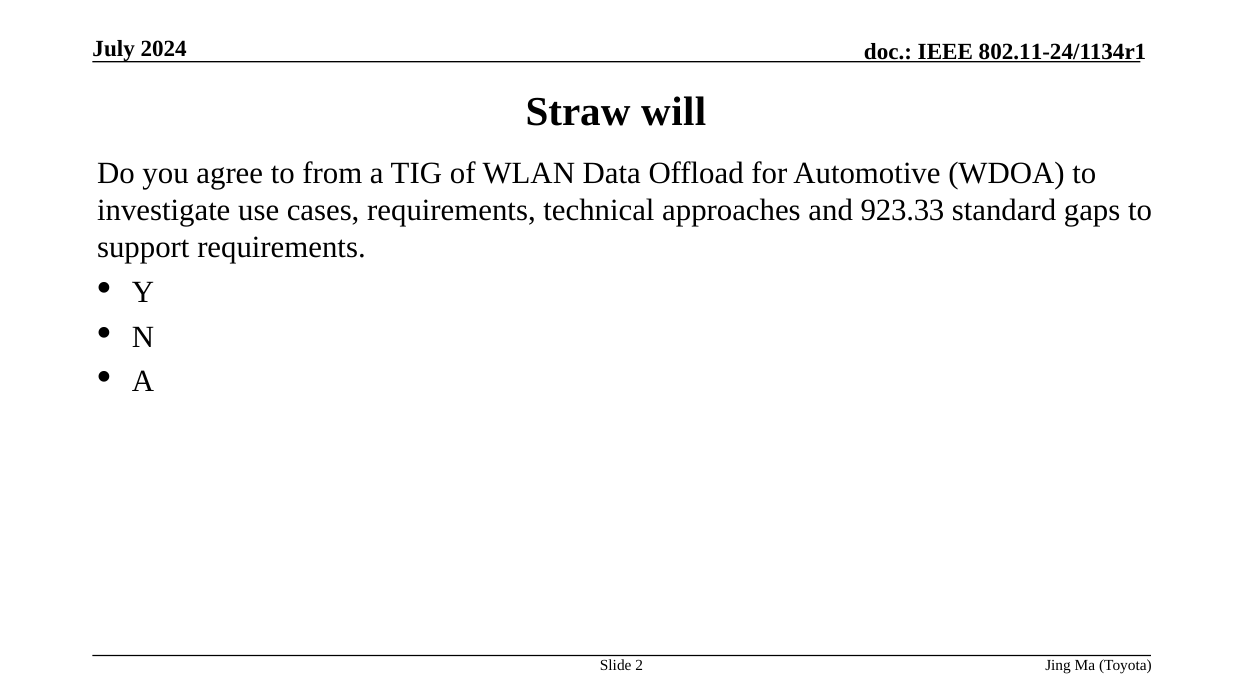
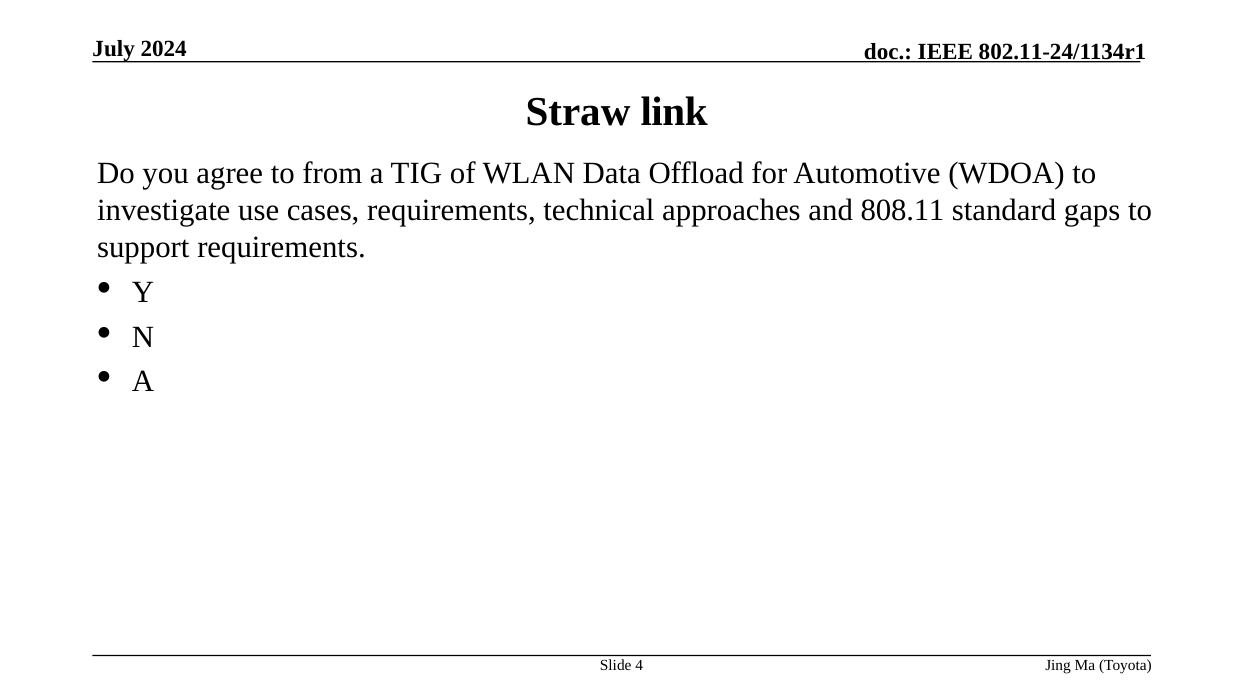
will: will -> link (674, 112)
923.33: 923.33 -> 808.11 (903, 210)
2: 2 -> 4 (639, 665)
